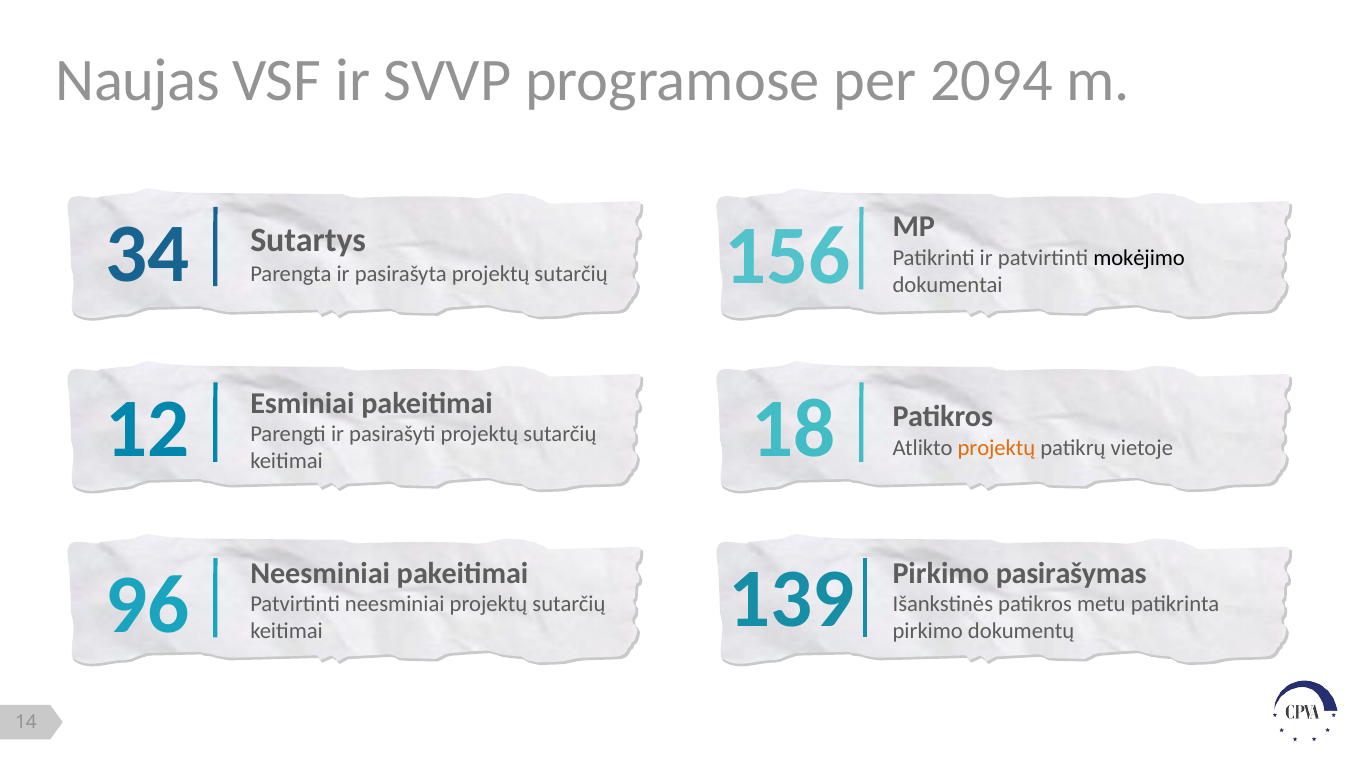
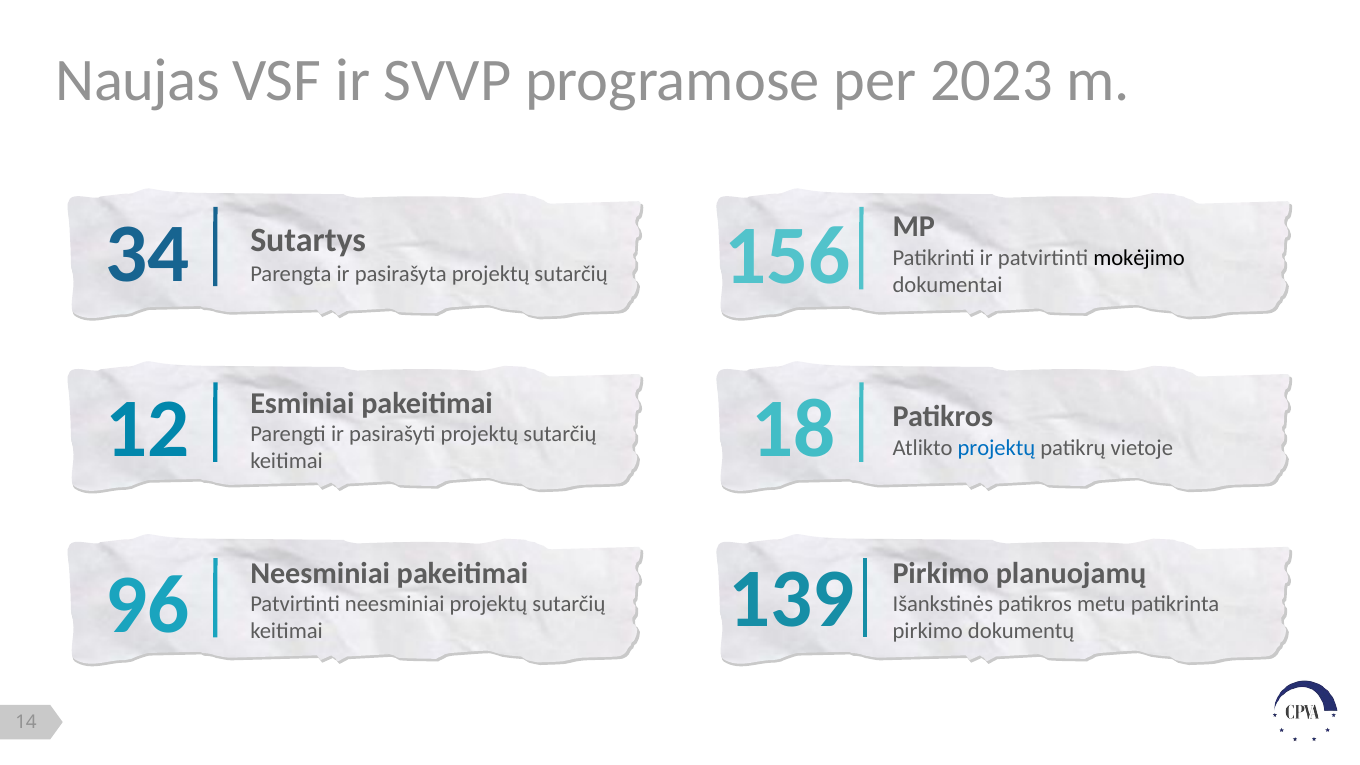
2094: 2094 -> 2023 (991, 81)
projektų colour: orange -> blue (996, 448)
pasirašymas: pasirašymas -> planuojamų (1071, 573)
